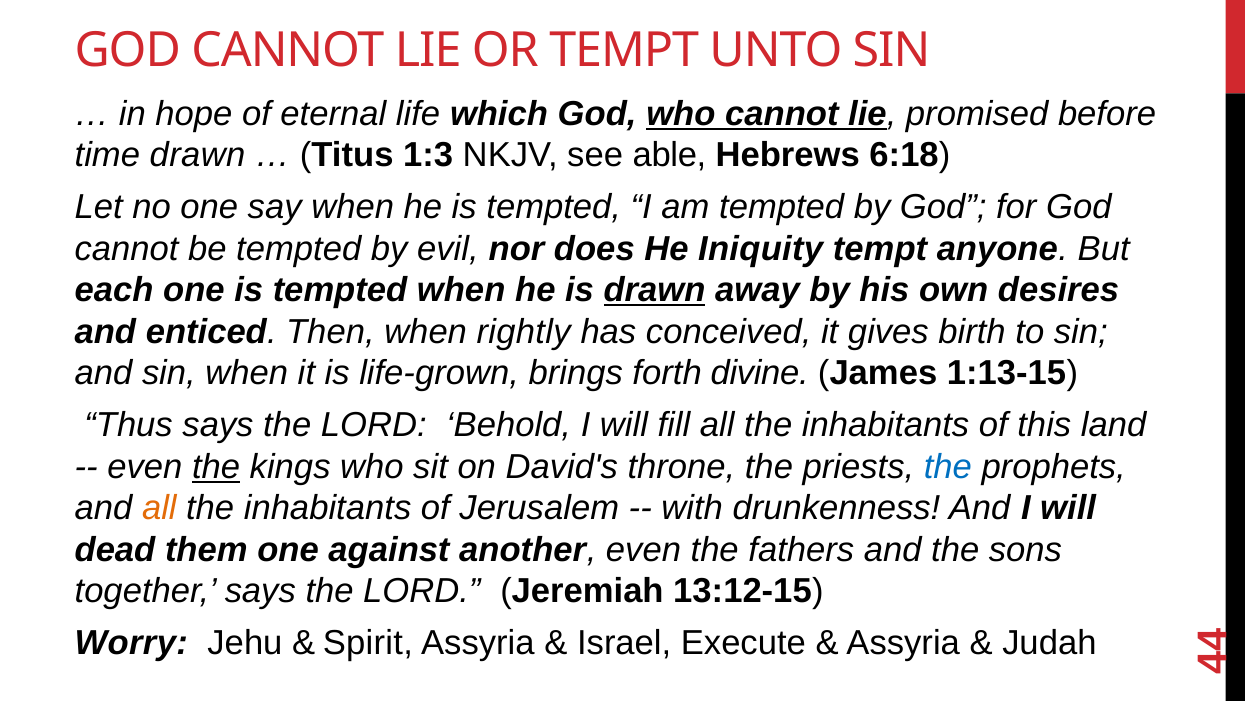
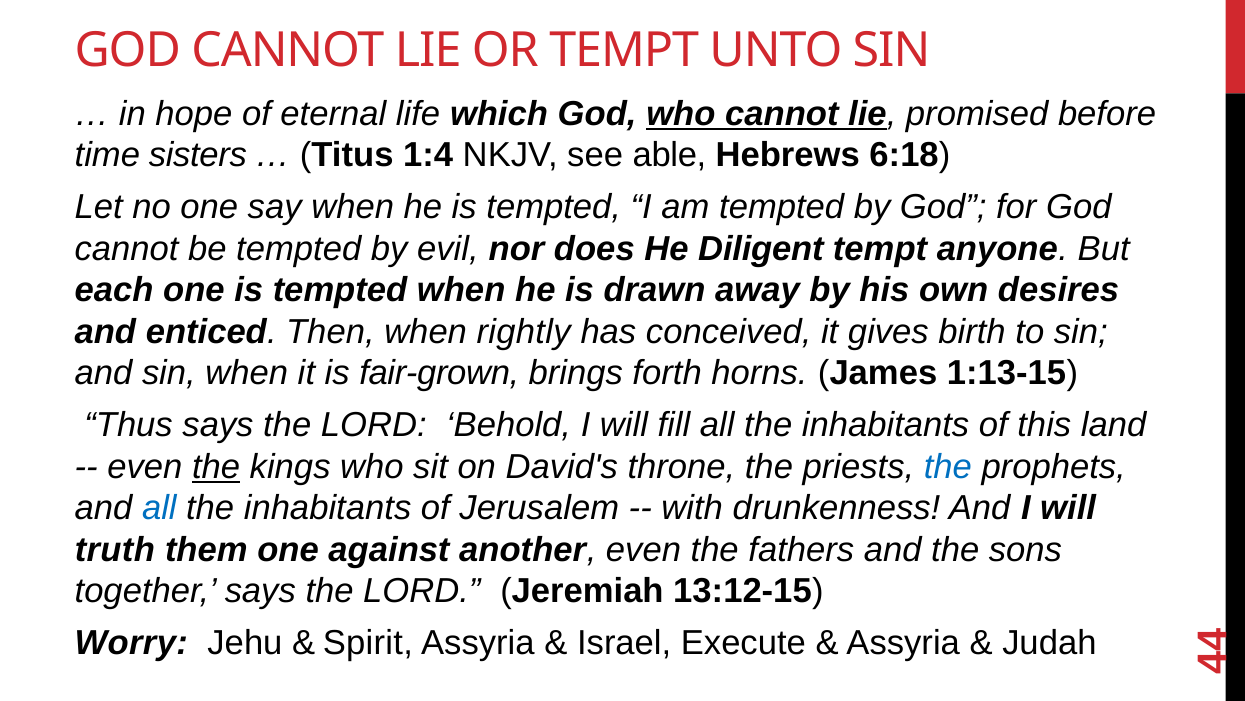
time drawn: drawn -> sisters (198, 155)
1:3: 1:3 -> 1:4 (428, 155)
Iniquity: Iniquity -> Diligent (761, 248)
drawn underline: present -> none (654, 290)
life-grown: life-grown -> fair-grown (439, 373)
divine: divine -> horns (759, 373)
all colour: orange -> blue (159, 508)
dead: dead -> truth (115, 549)
